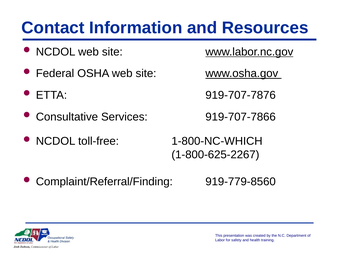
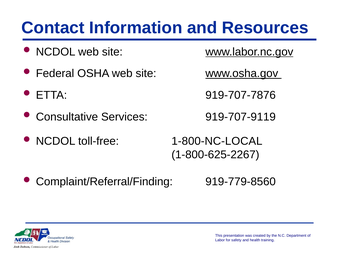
919-707-7866: 919-707-7866 -> 919-707-9119 (241, 117)
1-800-NC-WHICH: 1-800-NC-WHICH -> 1-800-NC-LOCAL (217, 141)
